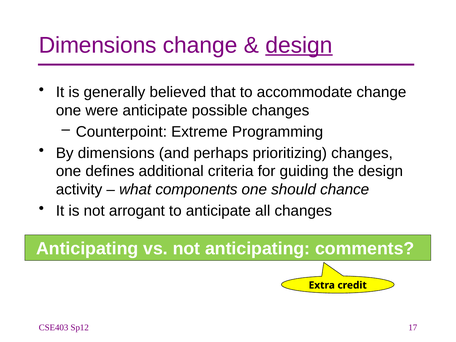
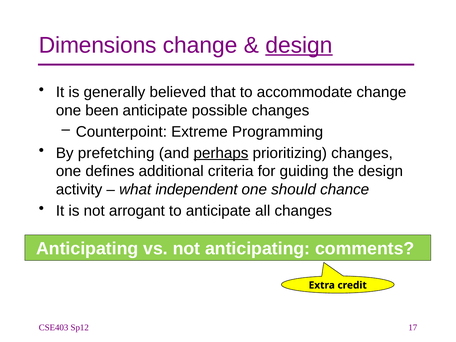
were: were -> been (102, 111)
By dimensions: dimensions -> prefetching (116, 153)
perhaps underline: none -> present (221, 153)
components: components -> independent (197, 190)
